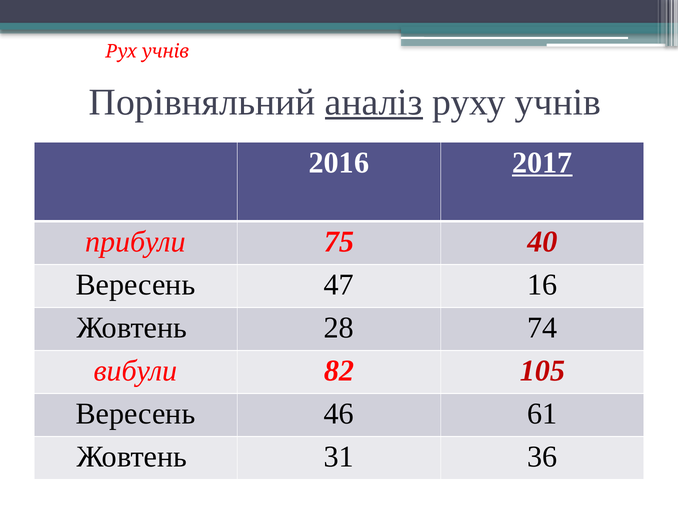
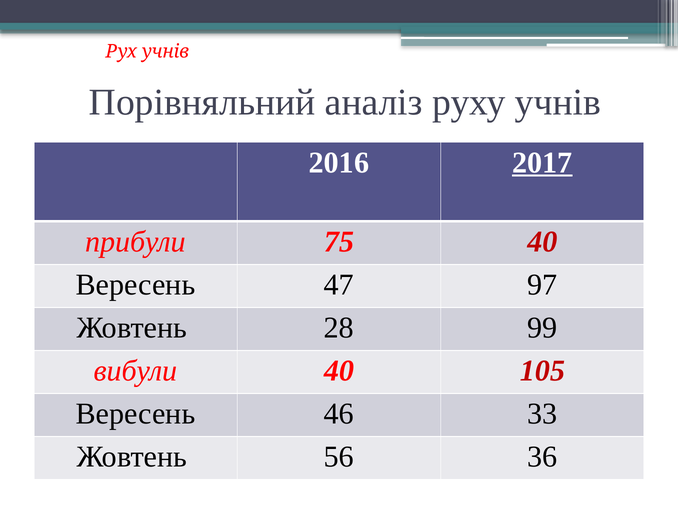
аналіз underline: present -> none (374, 102)
16: 16 -> 97 (542, 285)
74: 74 -> 99 (542, 328)
вибули 82: 82 -> 40 (339, 371)
61: 61 -> 33 (542, 413)
31: 31 -> 56 (339, 456)
